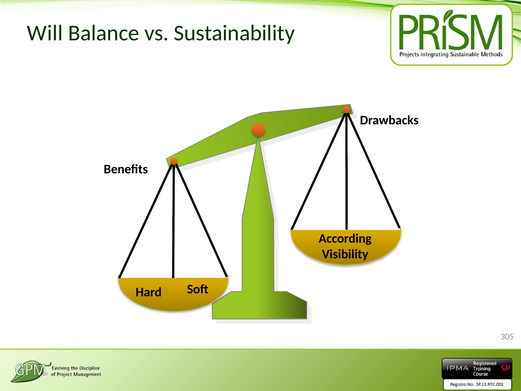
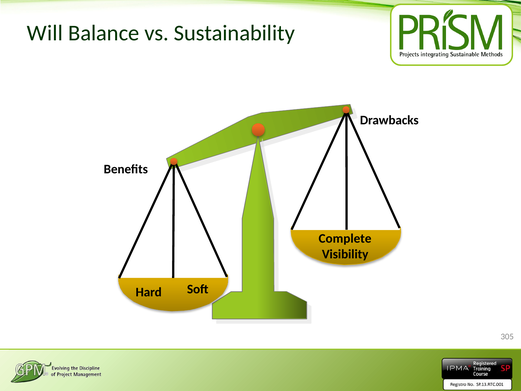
According: According -> Complete (345, 238)
